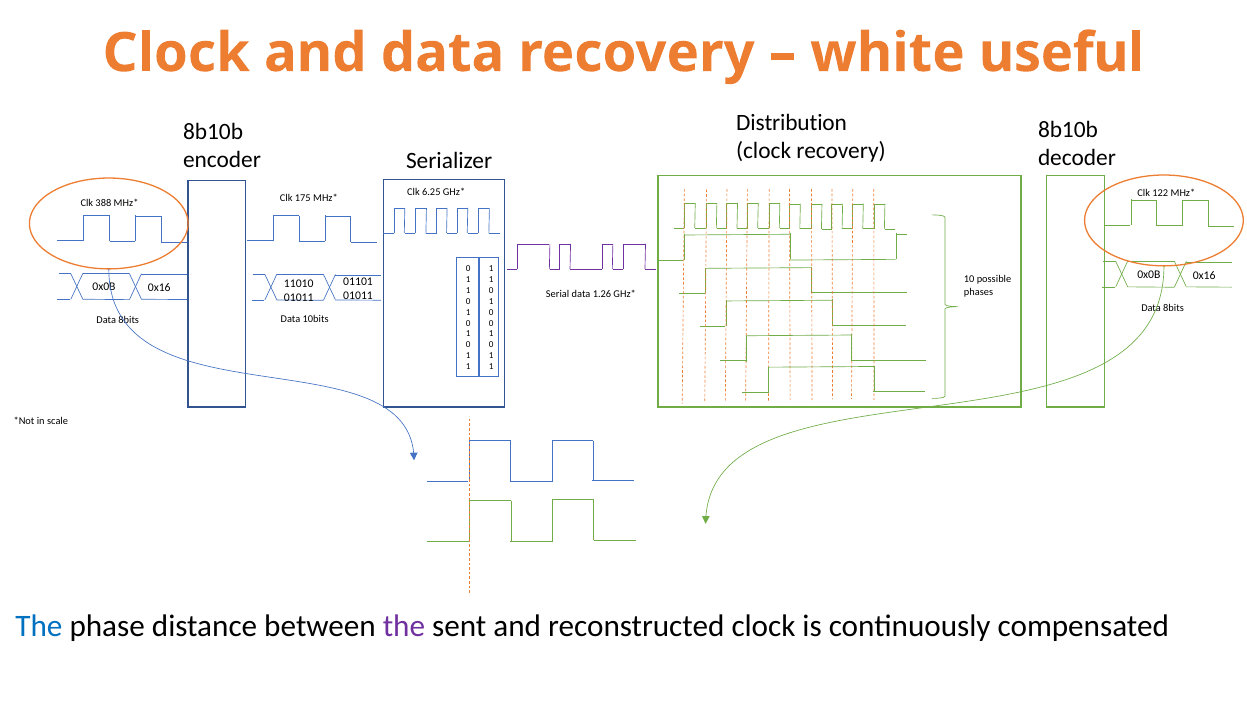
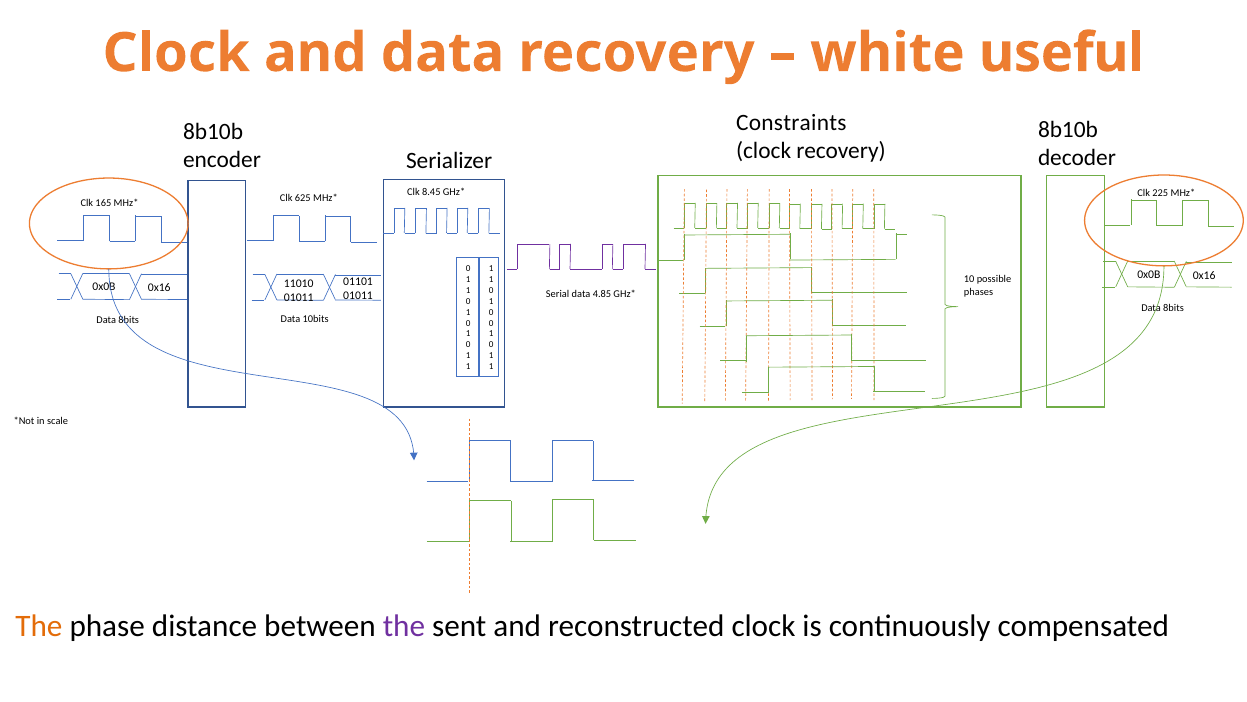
Distribution: Distribution -> Constraints (791, 123)
6.25: 6.25 -> 8.45 (431, 192)
122: 122 -> 225 (1160, 193)
175: 175 -> 625 (303, 198)
388: 388 -> 165 (103, 203)
1.26: 1.26 -> 4.85 (602, 294)
The colour: blue -> orange (39, 626)
